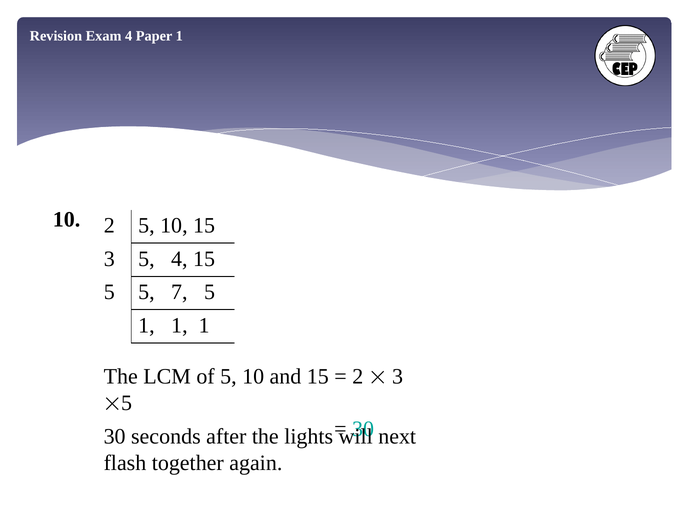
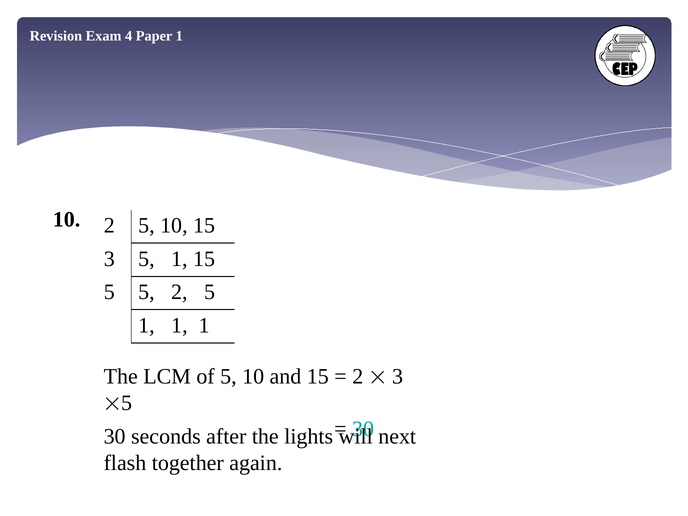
3 5 4: 4 -> 1 (179, 259)
5 7: 7 -> 2 (179, 292)
